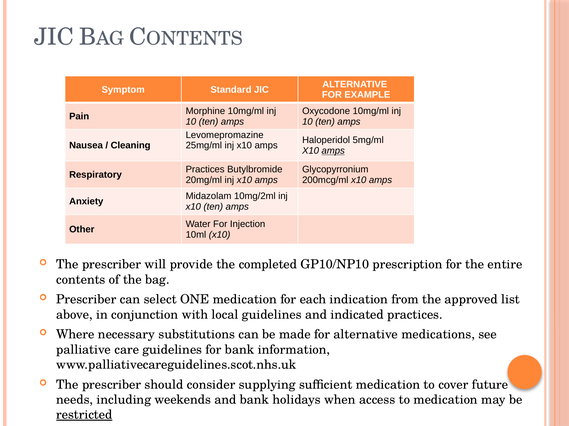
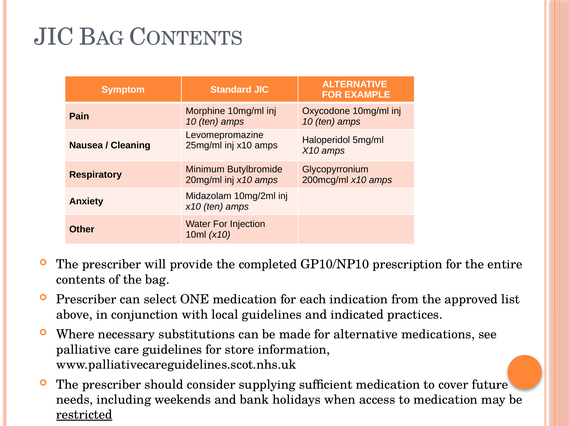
amps underline: present -> none (333, 151)
Practices: Practices -> Minimum (205, 170)
for bank: bank -> store (240, 350)
